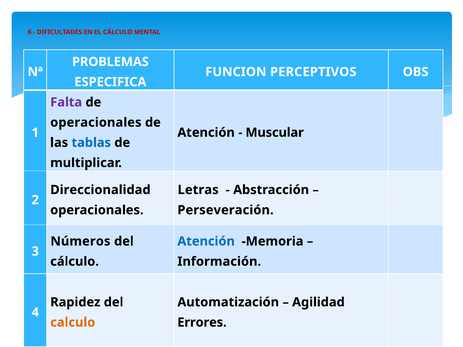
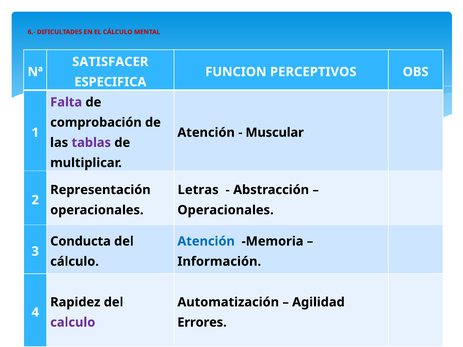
PROBLEMAS: PROBLEMAS -> SATISFACER (110, 62)
operacionales: operacionales -> comprobación (96, 123)
tablas colour: blue -> purple (91, 143)
Direccionalidad: Direccionalidad -> Representación (100, 190)
Perseveración: Perseveración -> Operacionales (226, 210)
Números: Números -> Conducta (81, 241)
calculo colour: orange -> purple (73, 323)
